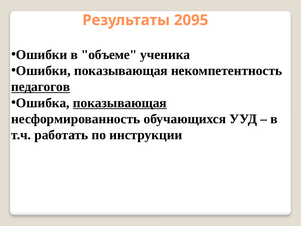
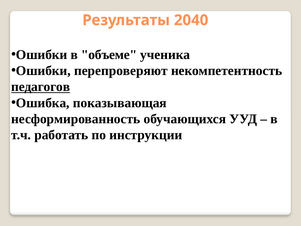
2095: 2095 -> 2040 (191, 20)
Ошибки показывающая: показывающая -> перепроверяют (121, 71)
показывающая underline: present -> none (120, 103)
